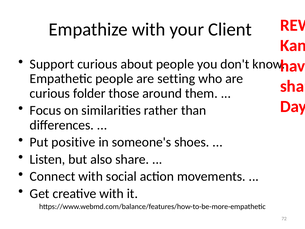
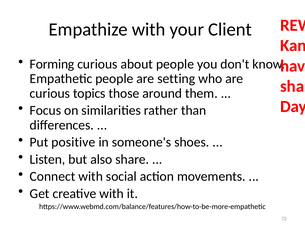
Support: Support -> Forming (52, 64)
folder: folder -> topics (89, 93)
